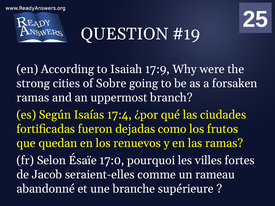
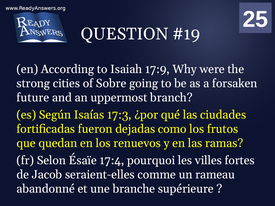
ramas: ramas -> future (33, 98)
17:4: 17:4 -> 17:3 (119, 115)
17:0: 17:0 -> 17:4 (112, 161)
